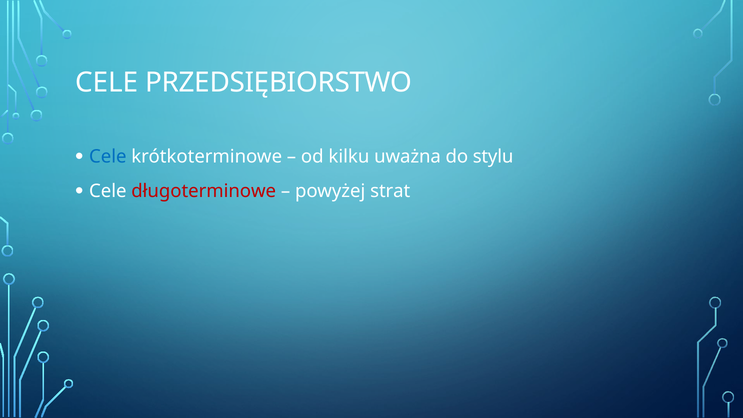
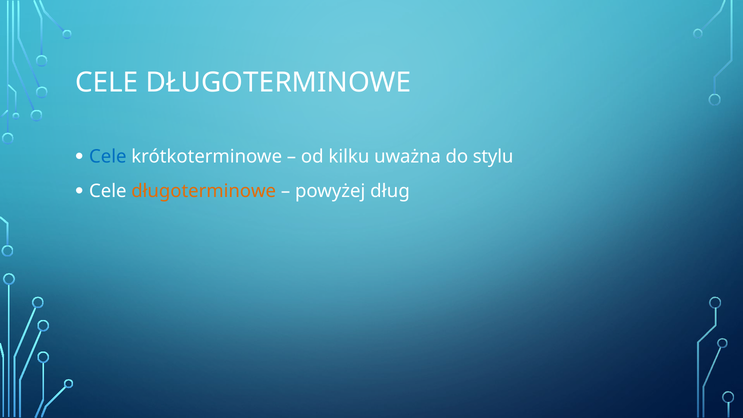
PRZEDSIĘBIORSTWO: PRZEDSIĘBIORSTWO -> DŁUGOTERMINOWE (279, 83)
długoterminowe colour: red -> orange (204, 191)
strat: strat -> dług (390, 191)
